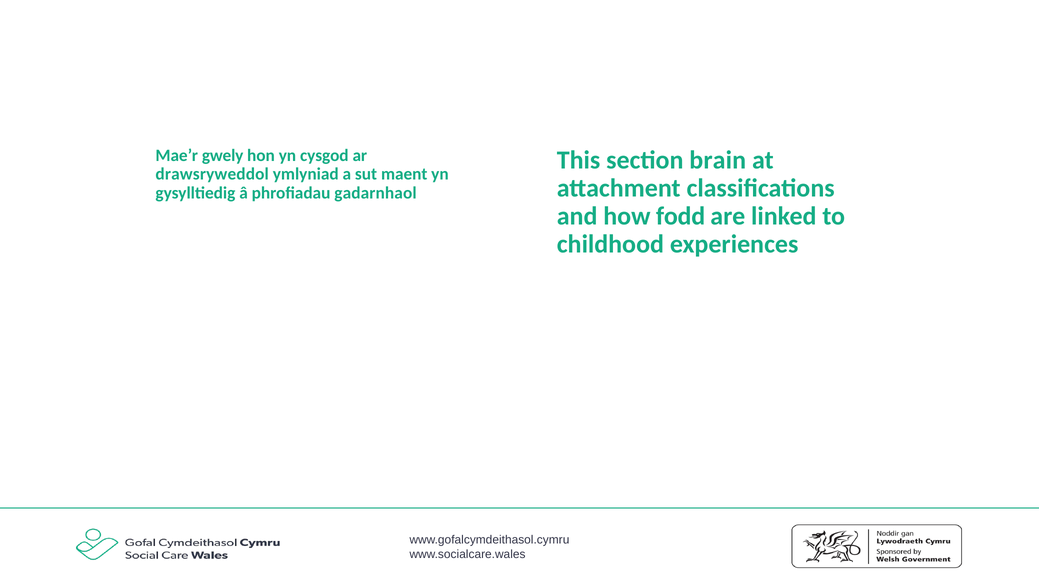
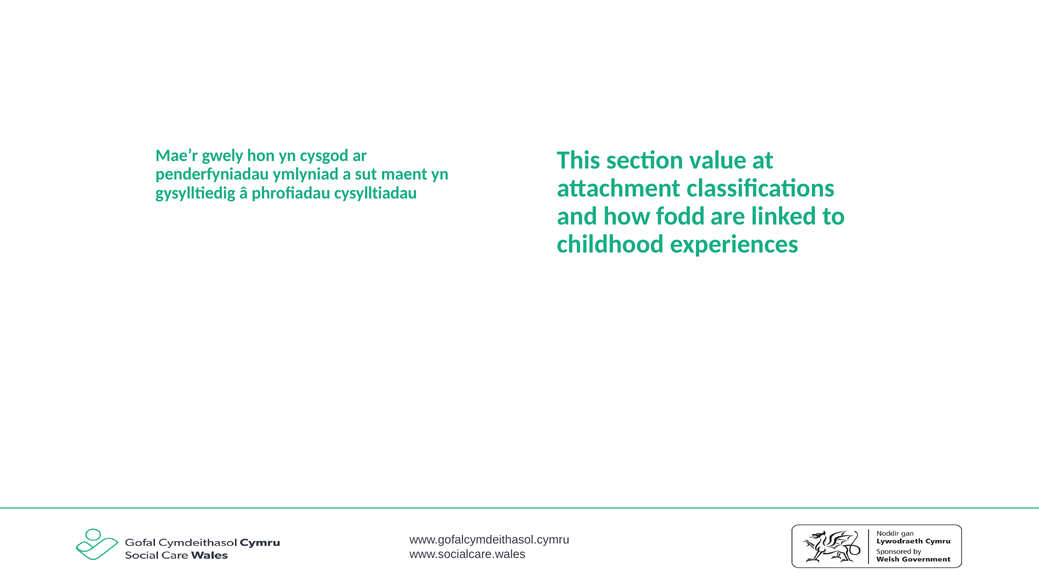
brain: brain -> value (718, 160)
drawsryweddol: drawsryweddol -> penderfyniadau (212, 174)
gadarnhaol: gadarnhaol -> cysylltiadau (376, 193)
